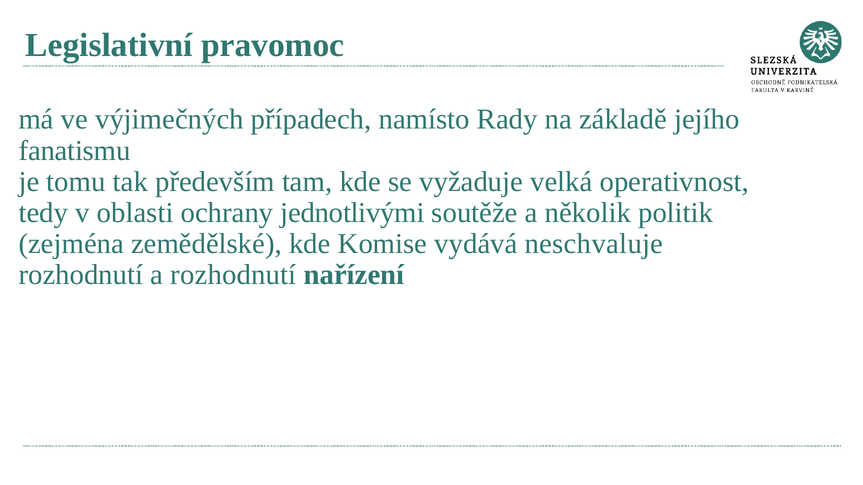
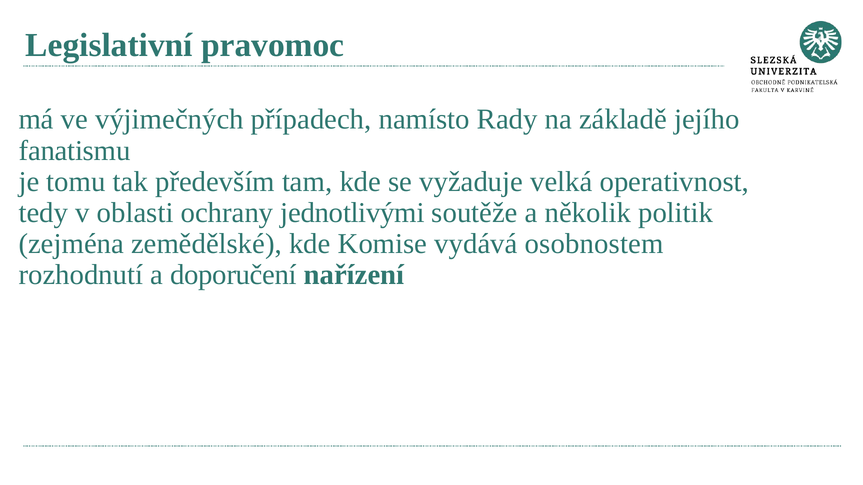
neschvaluje: neschvaluje -> osobnostem (594, 244)
a rozhodnutí: rozhodnutí -> doporučení (234, 275)
